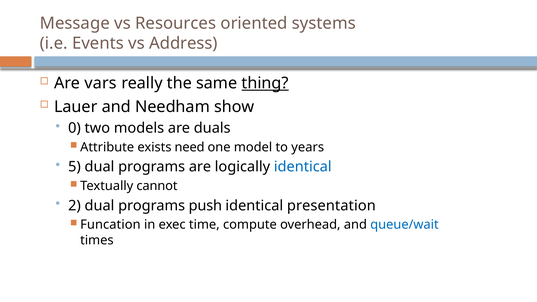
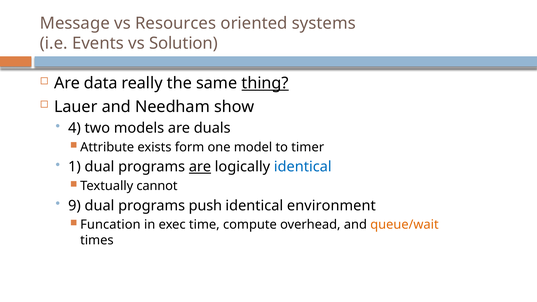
Address: Address -> Solution (183, 43)
vars: vars -> data (101, 83)
0: 0 -> 4 (74, 128)
need: need -> form (190, 147)
years: years -> timer (308, 147)
5: 5 -> 1 (74, 167)
are underline: none -> present (200, 167)
2: 2 -> 9 (74, 206)
presentation: presentation -> environment (331, 206)
queue/wait colour: blue -> orange (404, 225)
